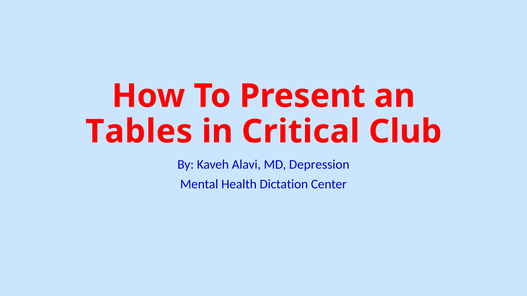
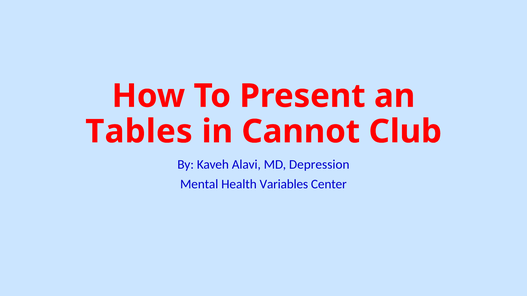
Critical: Critical -> Cannot (301, 132)
Dictation: Dictation -> Variables (284, 184)
